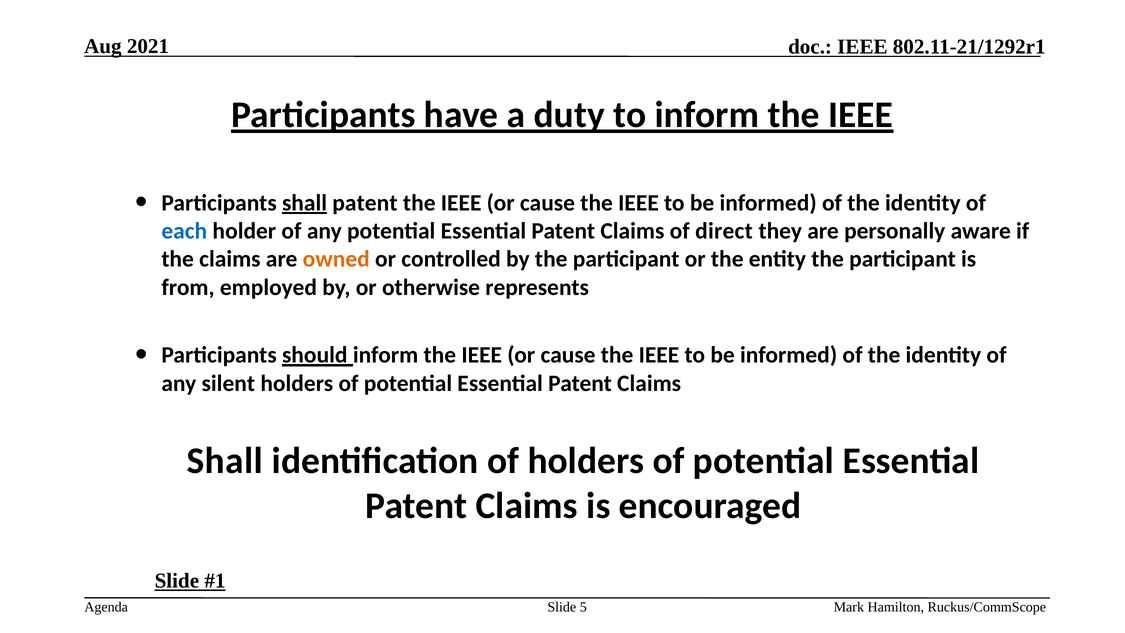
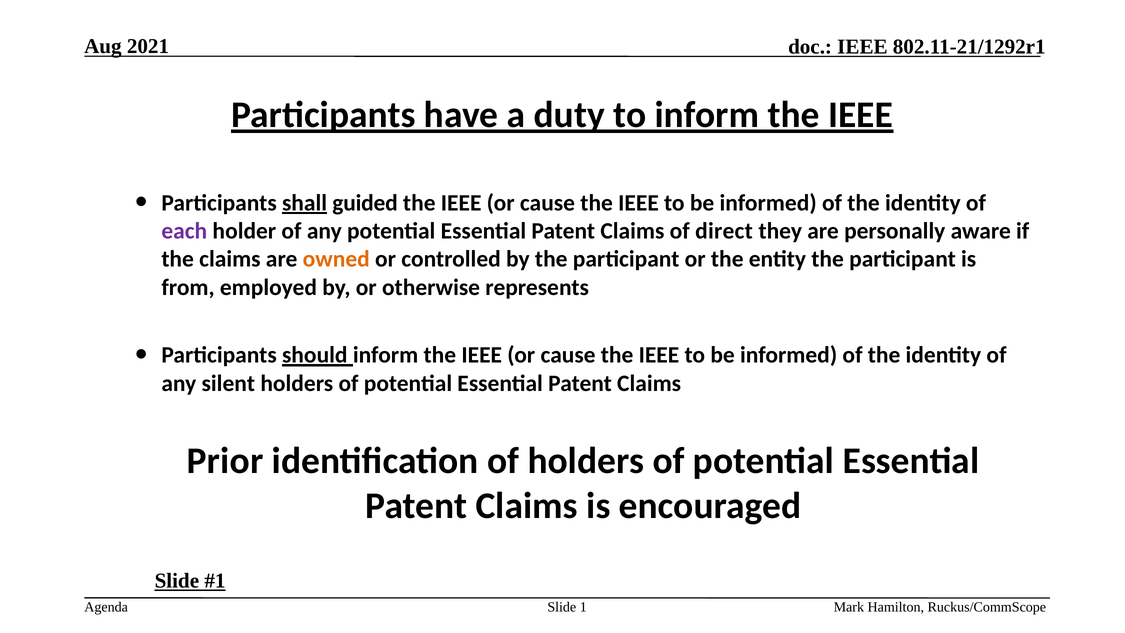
shall patent: patent -> guided (365, 203)
each colour: blue -> purple (184, 231)
Shall: Shall -> Prior (225, 461)
5: 5 -> 1 (583, 607)
